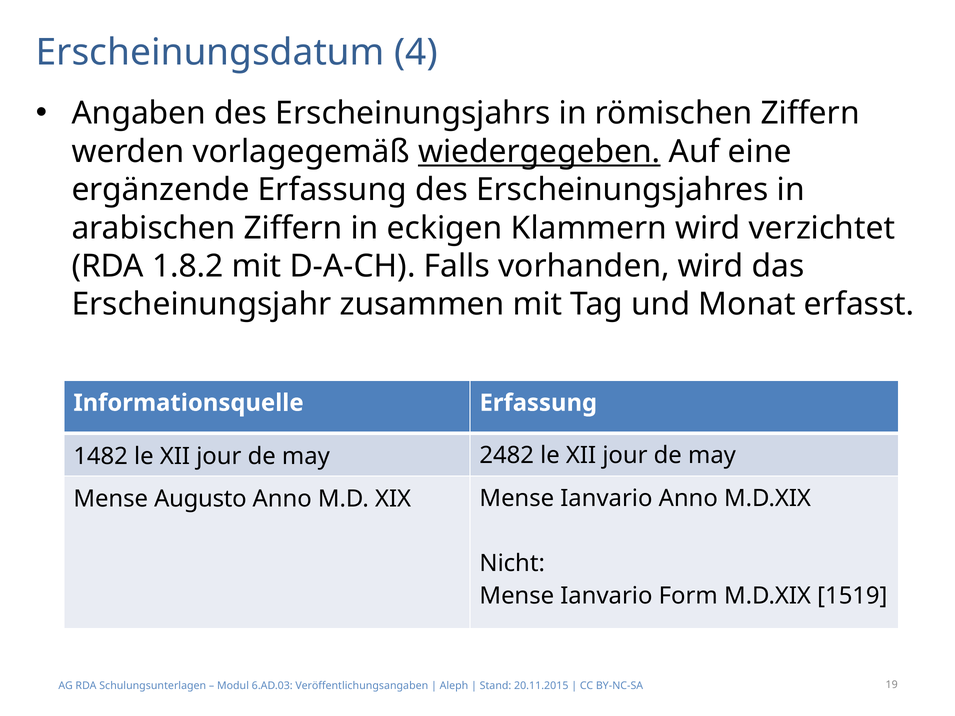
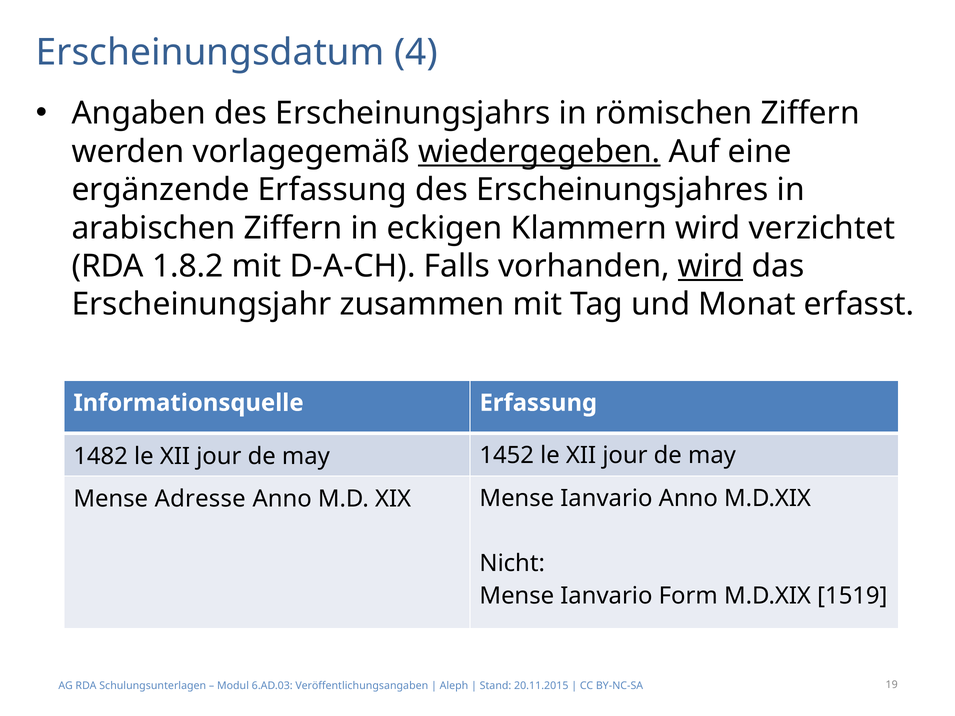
wird underline: none -> present (711, 266)
2482: 2482 -> 1452 (507, 456)
Augusto: Augusto -> Adresse (200, 499)
